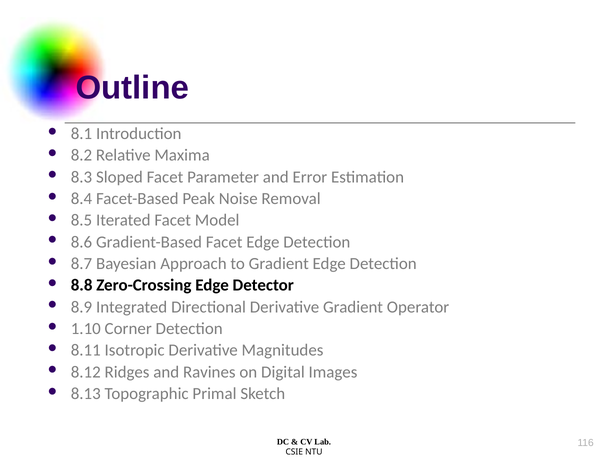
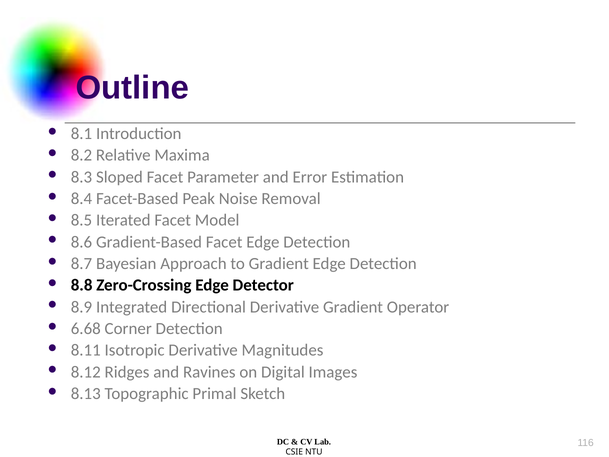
1.10: 1.10 -> 6.68 (86, 329)
